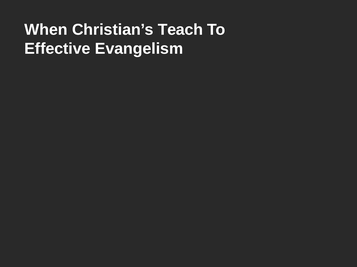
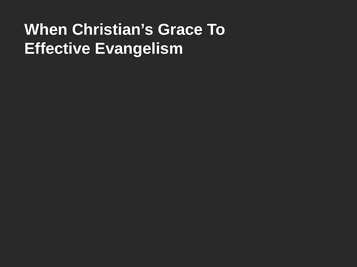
Teach: Teach -> Grace (180, 30)
